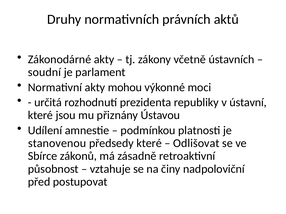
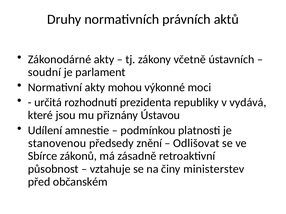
ústavní: ústavní -> vydává (248, 103)
předsedy které: které -> znění (149, 144)
nadpoloviční: nadpoloviční -> ministerstev (214, 169)
postupovat: postupovat -> občanském (80, 182)
